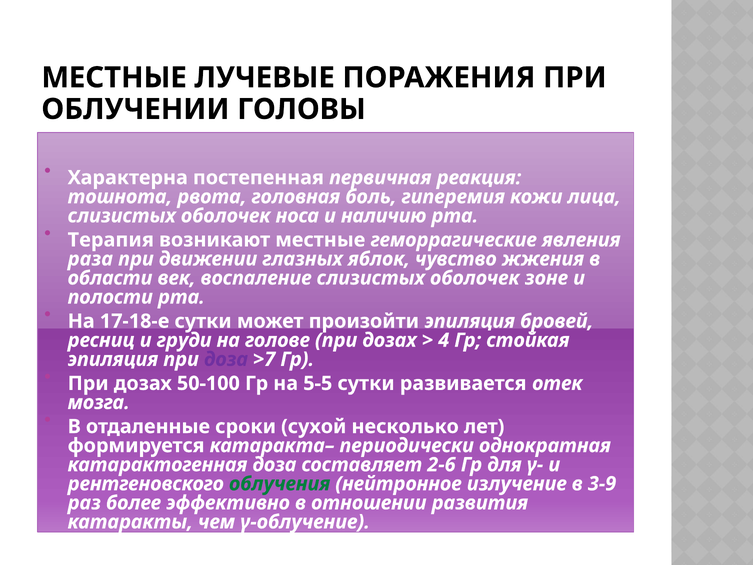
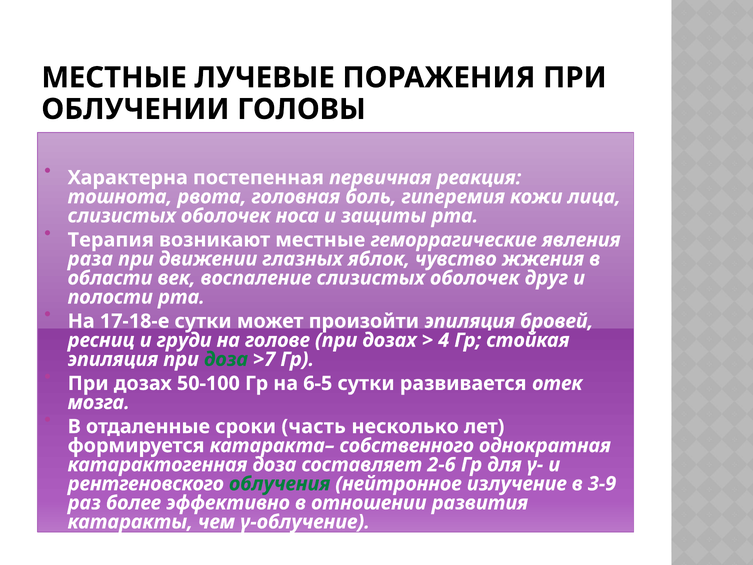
наличию: наличию -> защиты (384, 216)
зоне: зоне -> друг (546, 278)
доза colour: purple -> green (226, 359)
5-5: 5-5 -> 6-5 (318, 383)
сухой: сухой -> часть (314, 426)
периодически: периодически -> собственного (407, 445)
